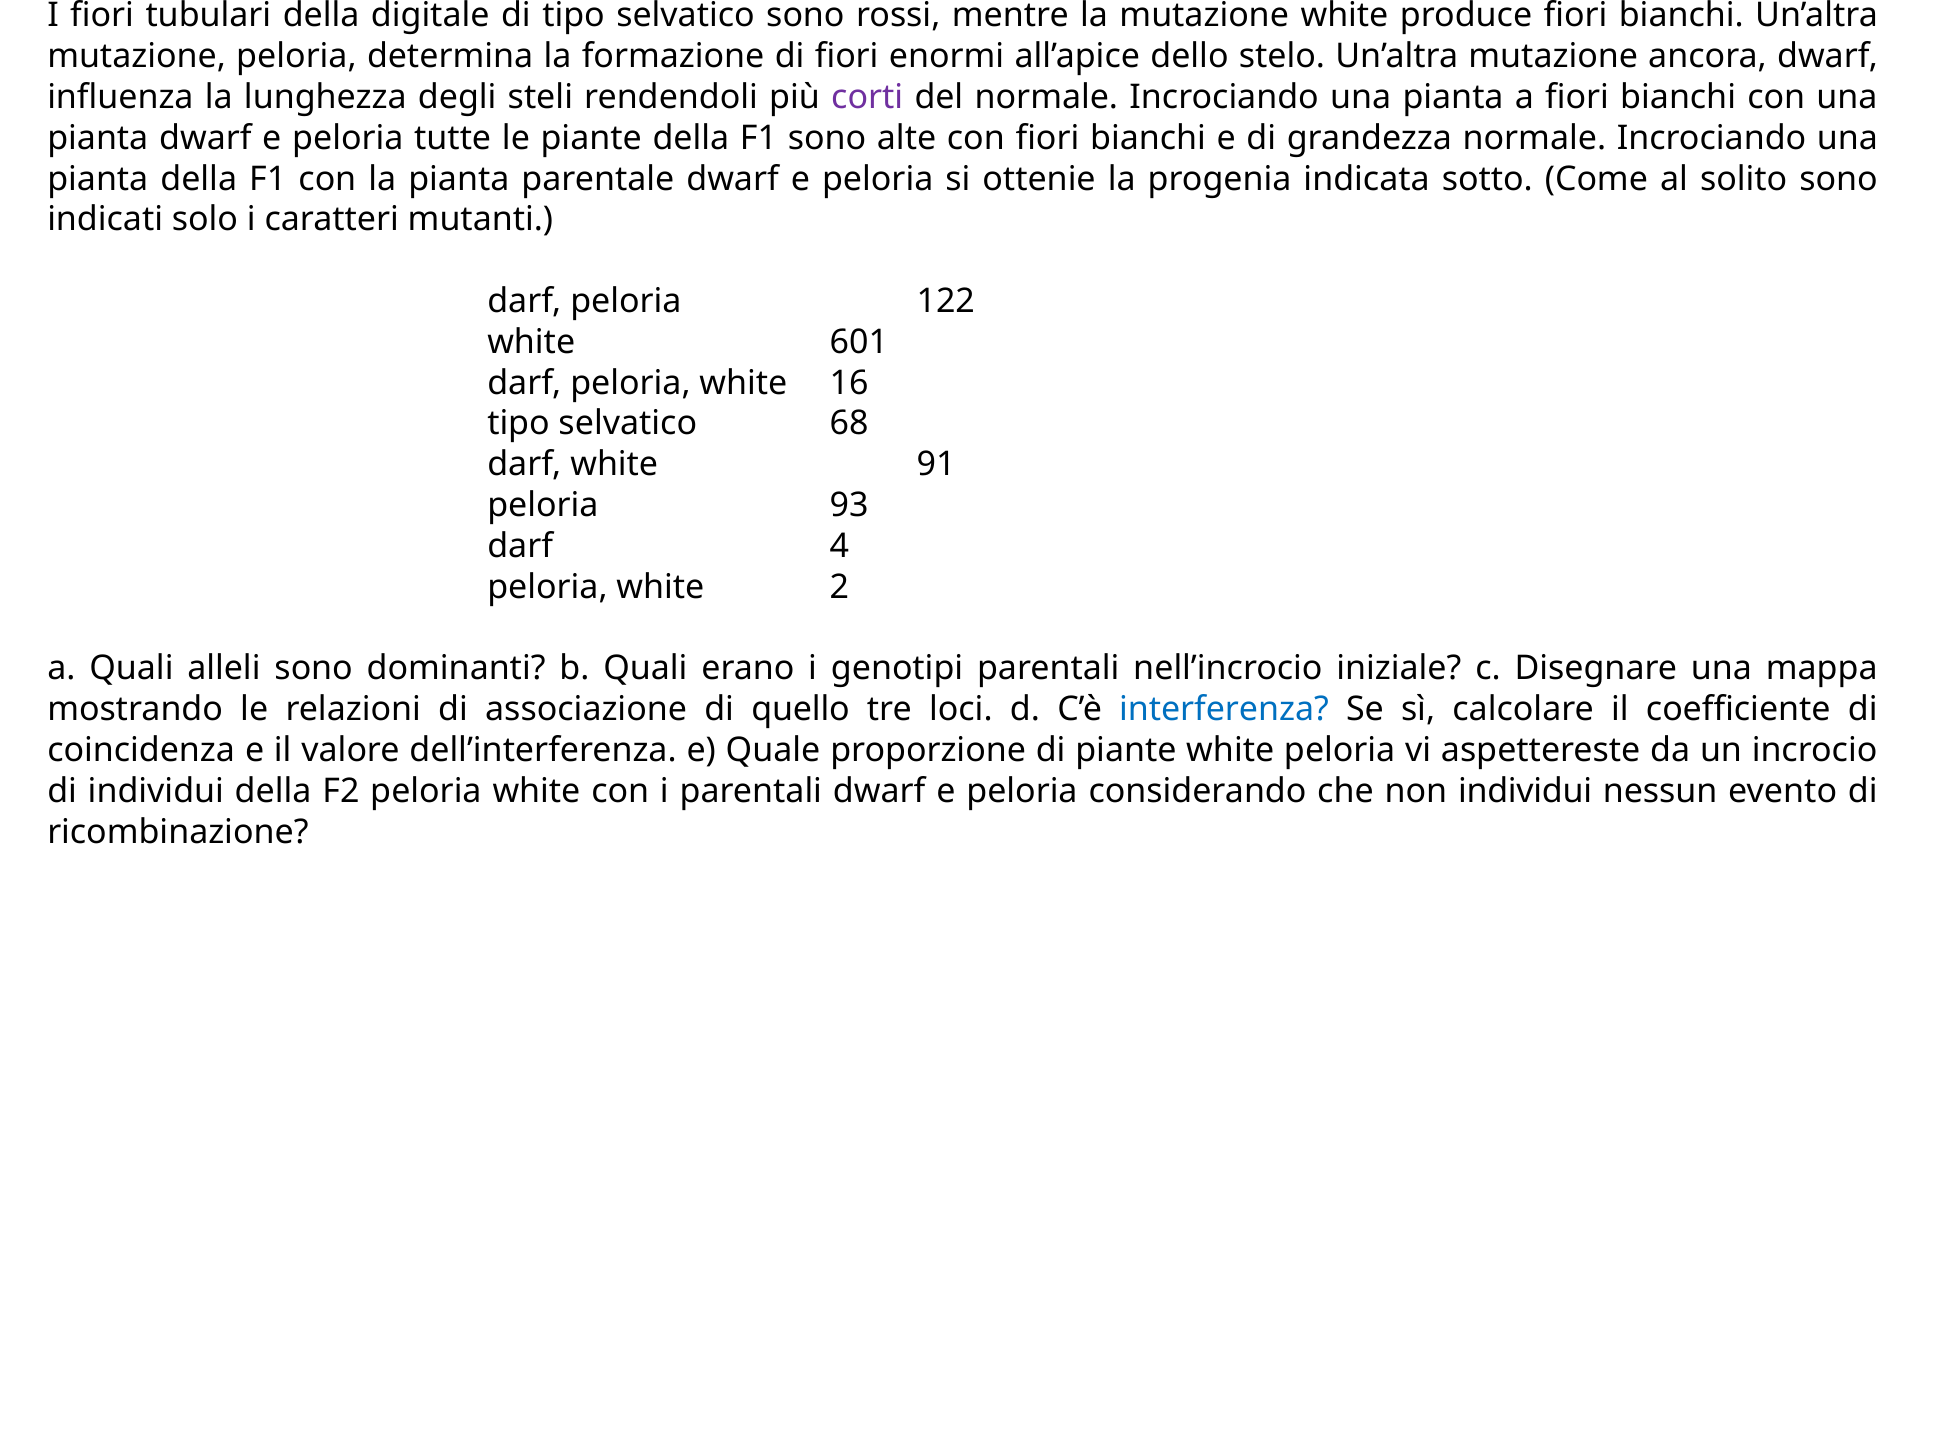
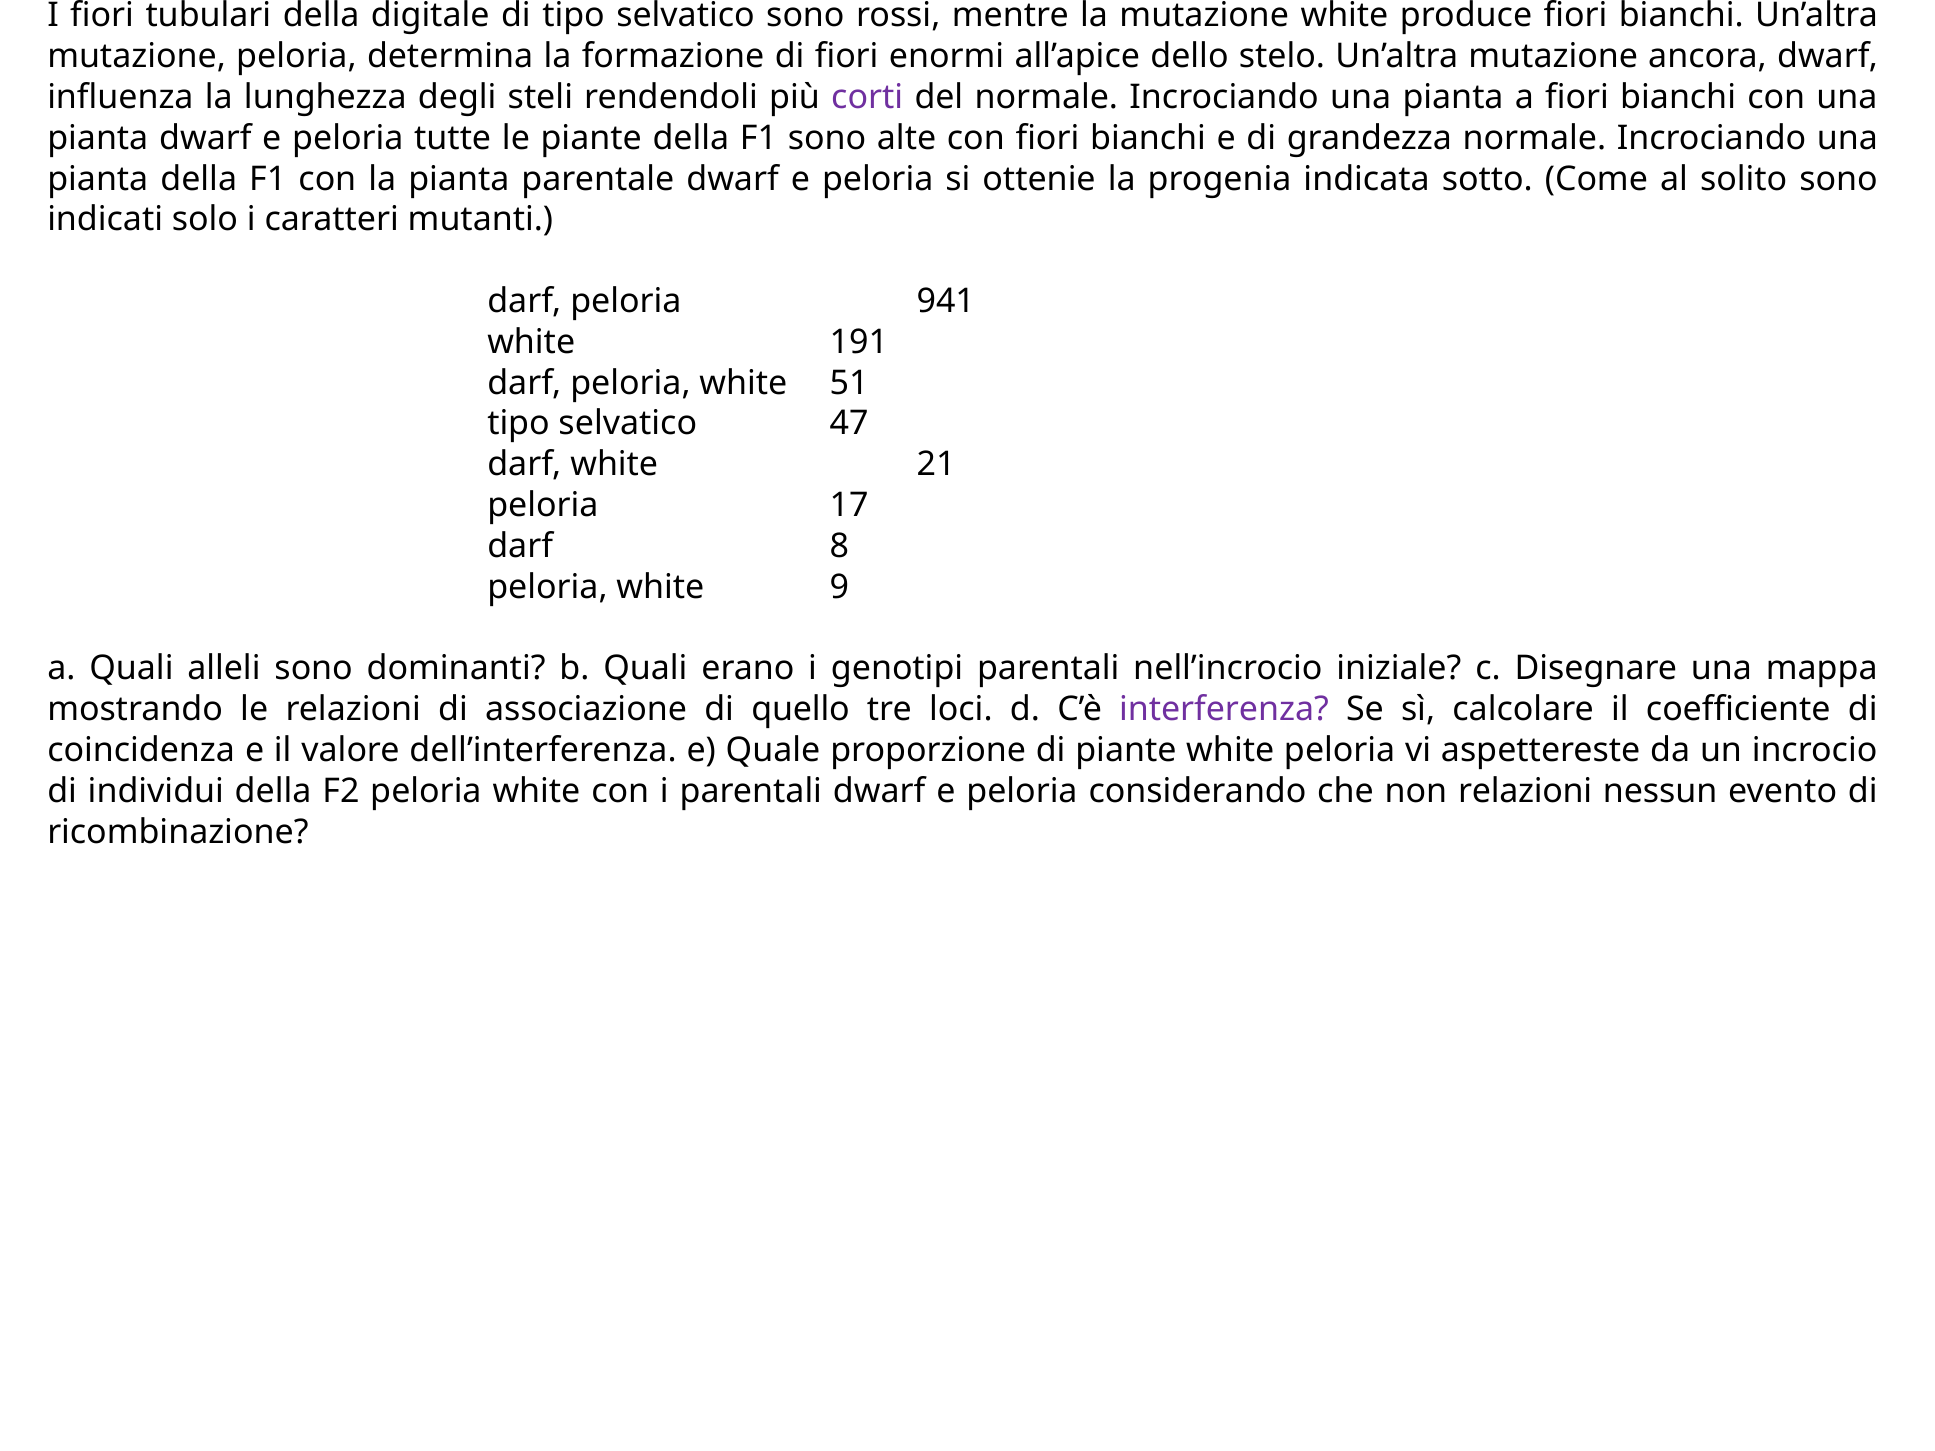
122: 122 -> 941 (946, 301)
601: 601 -> 191 (859, 342)
16: 16 -> 51 (849, 383)
68: 68 -> 47 (849, 424)
91: 91 -> 21 (936, 465)
93: 93 -> 17 (849, 505)
4: 4 -> 8 (839, 546)
2: 2 -> 9 (839, 587)
interferenza colour: blue -> purple (1224, 710)
non individui: individui -> relazioni (1525, 791)
